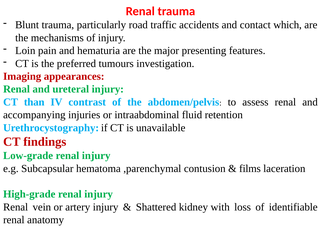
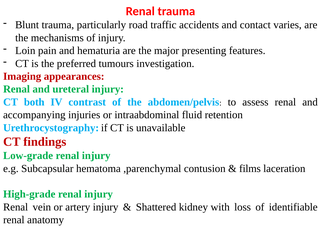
which: which -> varies (288, 25)
than: than -> both (34, 102)
